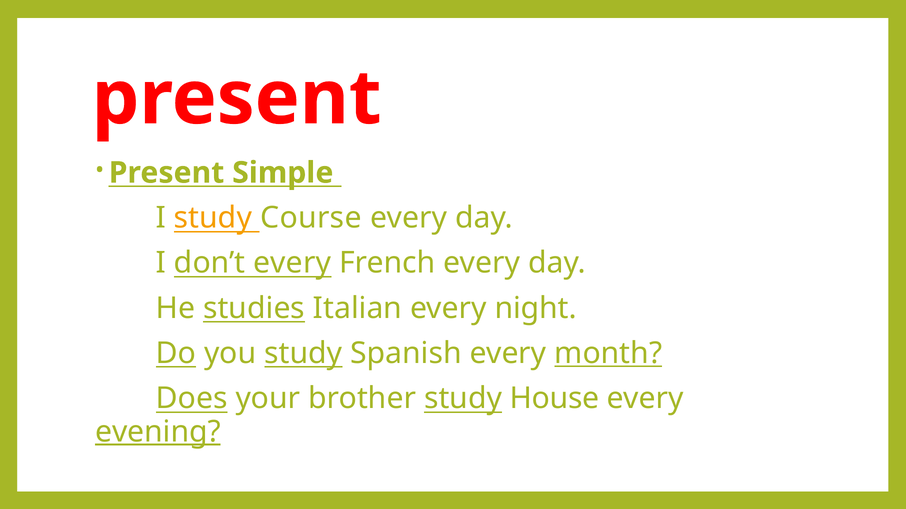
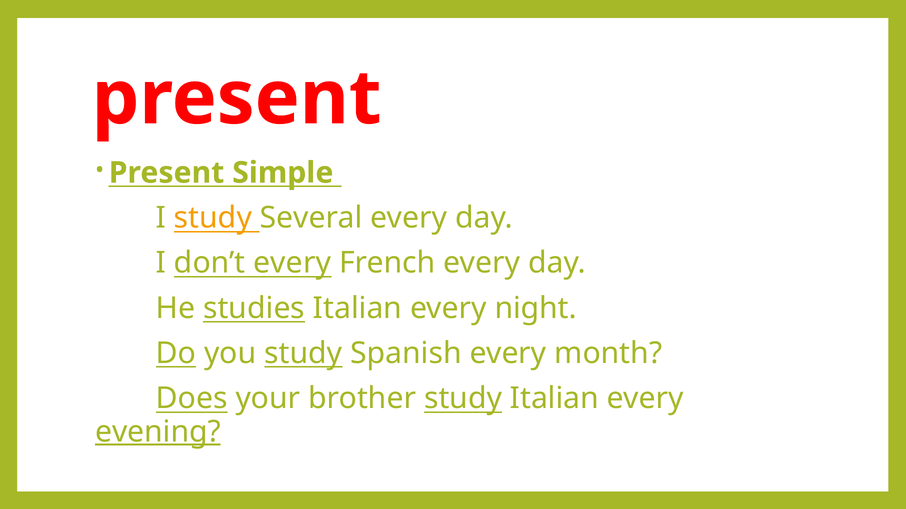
Course: Course -> Several (311, 218)
month underline: present -> none (608, 354)
study House: House -> Italian (554, 399)
